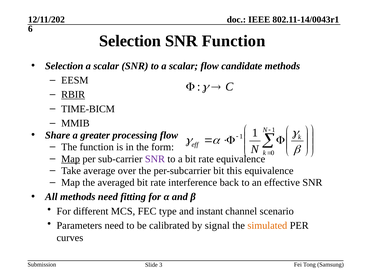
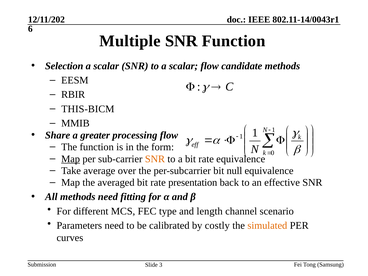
Selection: Selection -> Multiple (130, 41)
RBIR underline: present -> none (73, 95)
TIME-BICM: TIME-BICM -> THIS-BICM (88, 109)
SNR colour: purple -> orange (155, 159)
this: this -> null (234, 171)
interference: interference -> presentation (193, 183)
instant: instant -> length (210, 211)
signal: signal -> costly (217, 225)
